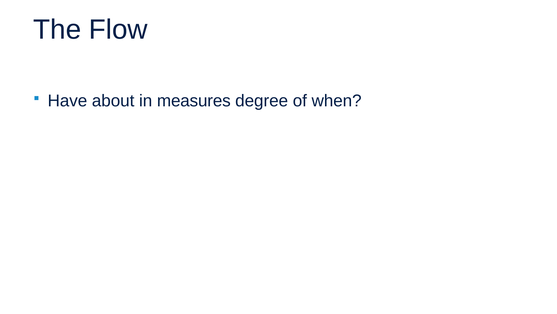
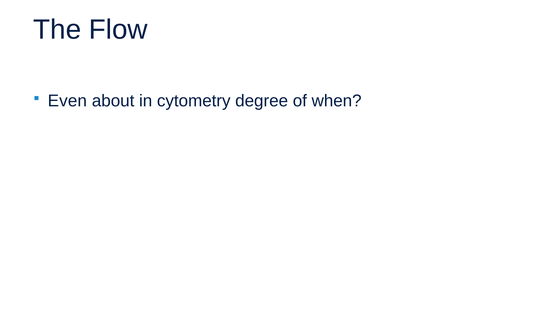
Have: Have -> Even (67, 101)
measures: measures -> cytometry (194, 101)
